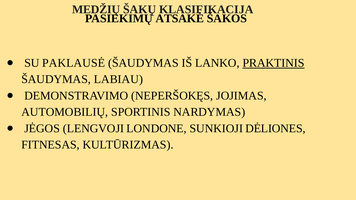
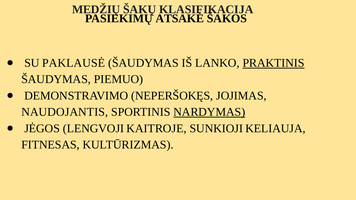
LABIAU: LABIAU -> PIEMUO (118, 79)
AUTOMOBILIŲ: AUTOMOBILIŲ -> NAUDOJANTIS (65, 112)
NARDYMAS underline: none -> present (209, 112)
LONDONE: LONDONE -> KAITROJE (157, 129)
DĖLIONES: DĖLIONES -> KELIAUJA (275, 129)
